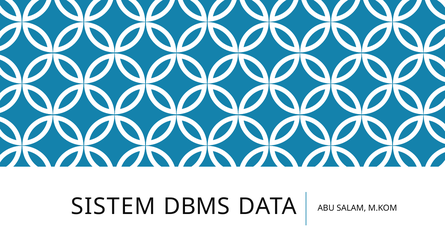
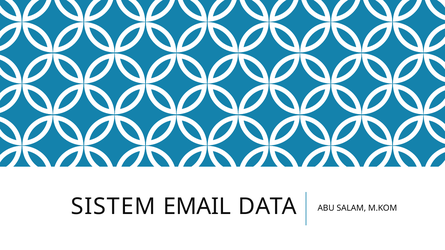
DBMS: DBMS -> EMAIL (197, 207)
